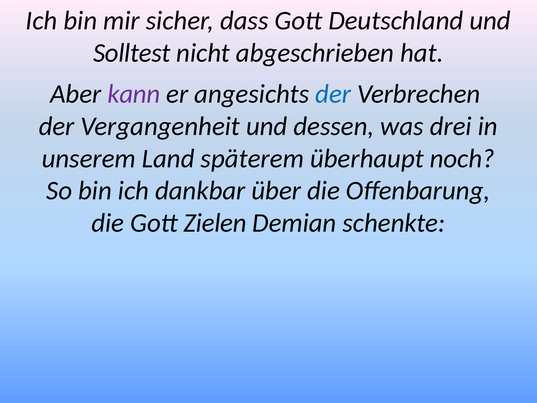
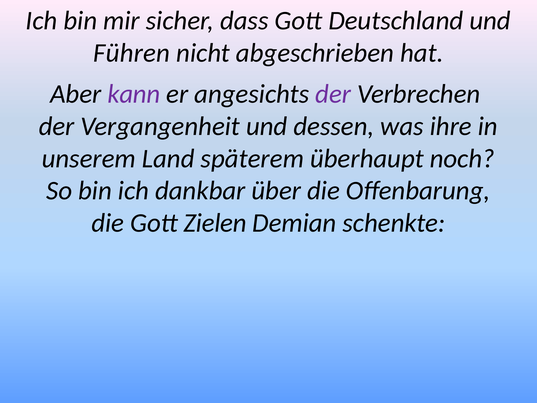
Solltest: Solltest -> Führen (132, 53)
der colour: blue -> purple (333, 94)
drei: drei -> ihre (451, 126)
